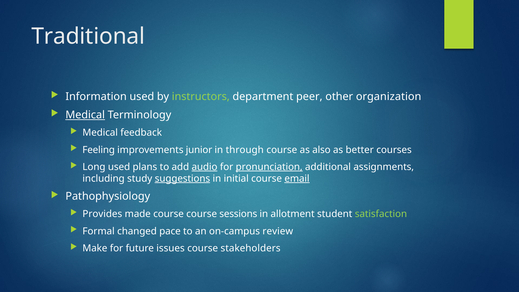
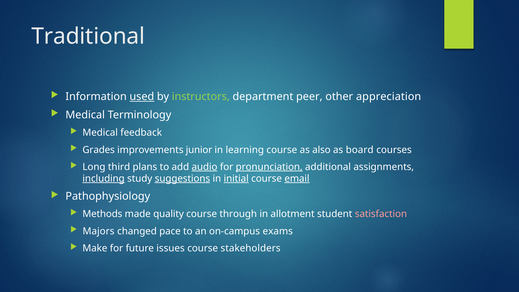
used underline: none -> present (142, 97)
organization: organization -> appreciation (389, 97)
Medical underline: present -> none (85, 115)
Feeling: Feeling -> Grades (99, 150)
through: through -> learning (245, 150)
better: better -> board (360, 150)
Long used: used -> third (119, 167)
including underline: none -> present (104, 179)
initial underline: none -> present (236, 179)
Provides: Provides -> Methods (102, 214)
made course: course -> quality (169, 214)
sessions: sessions -> through (238, 214)
satisfaction colour: light green -> pink (381, 214)
Formal: Formal -> Majors (99, 231)
review: review -> exams (278, 231)
